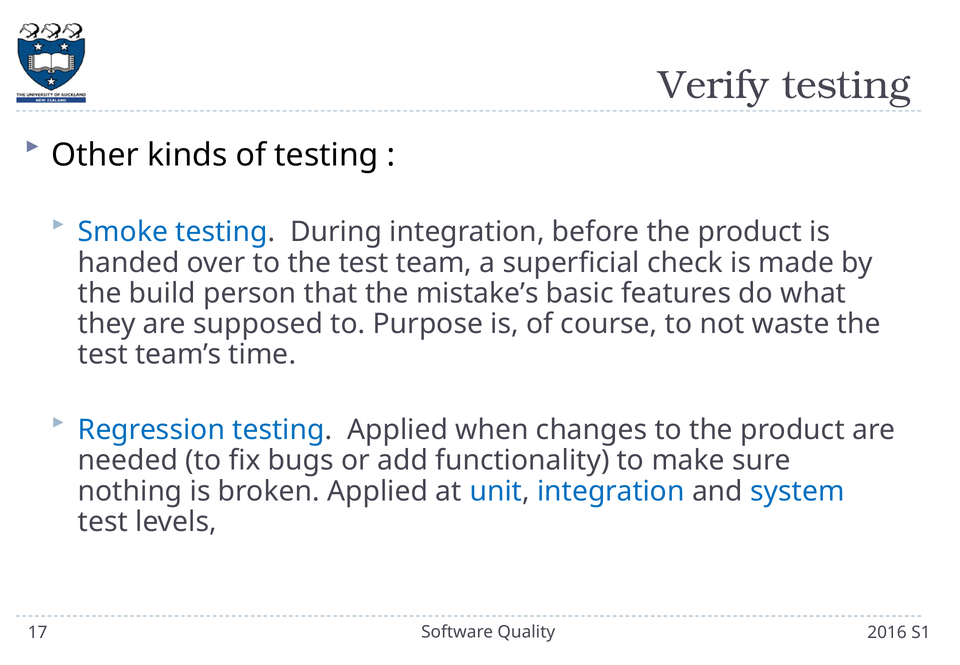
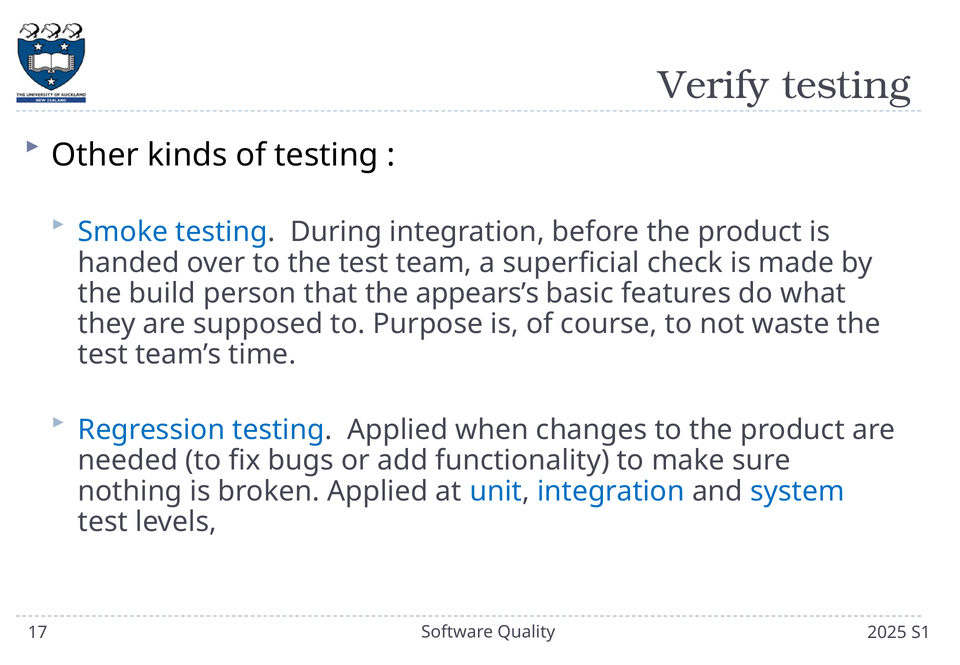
mistake’s: mistake’s -> appears’s (478, 293)
2016: 2016 -> 2025 (887, 632)
